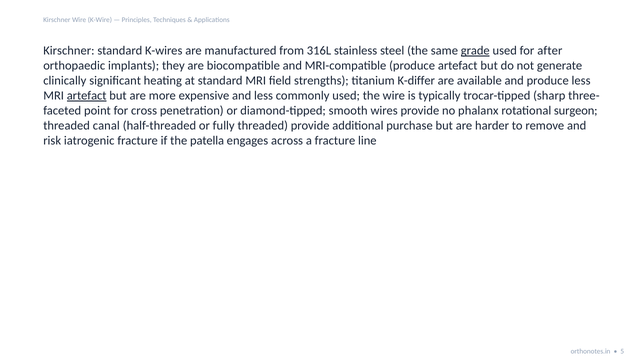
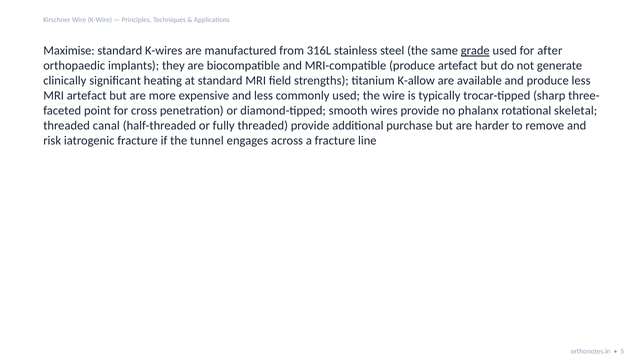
Kirschner: Kirschner -> Maximise (69, 51)
K-differ: K-differ -> K-allow (416, 81)
artefact underline: present -> none (87, 96)
surgeon: surgeon -> skeletal (576, 111)
patella: patella -> tunnel (207, 141)
